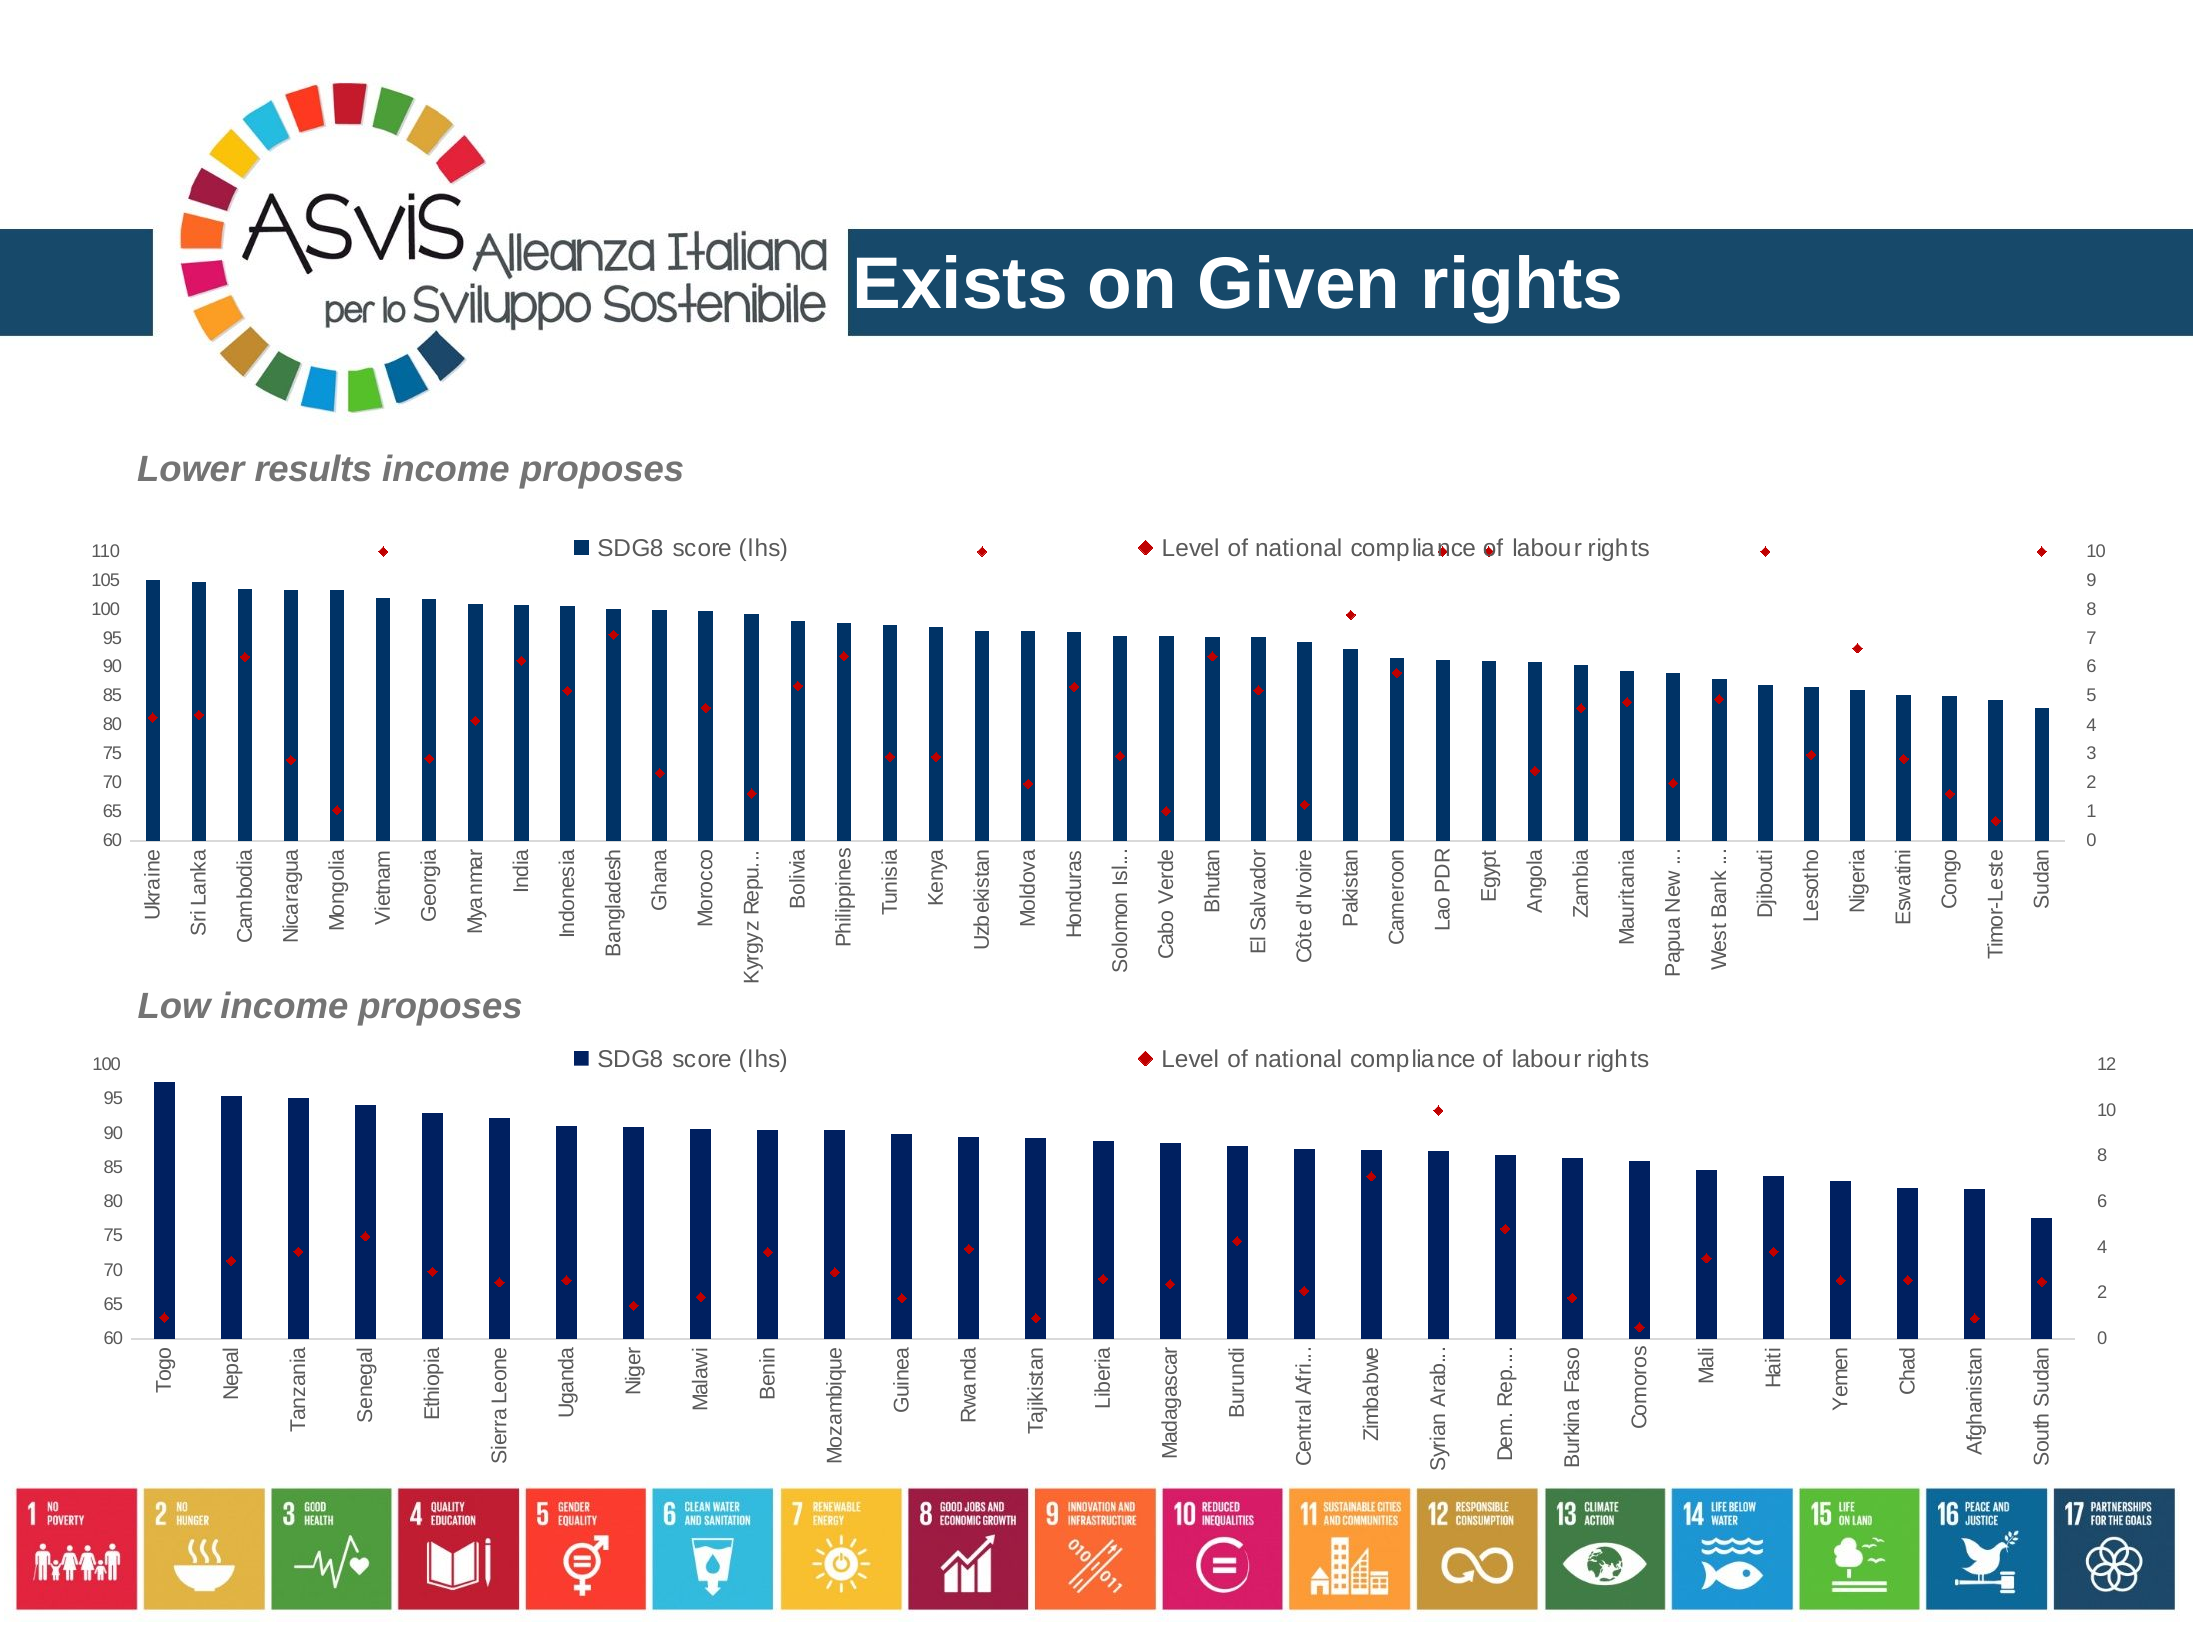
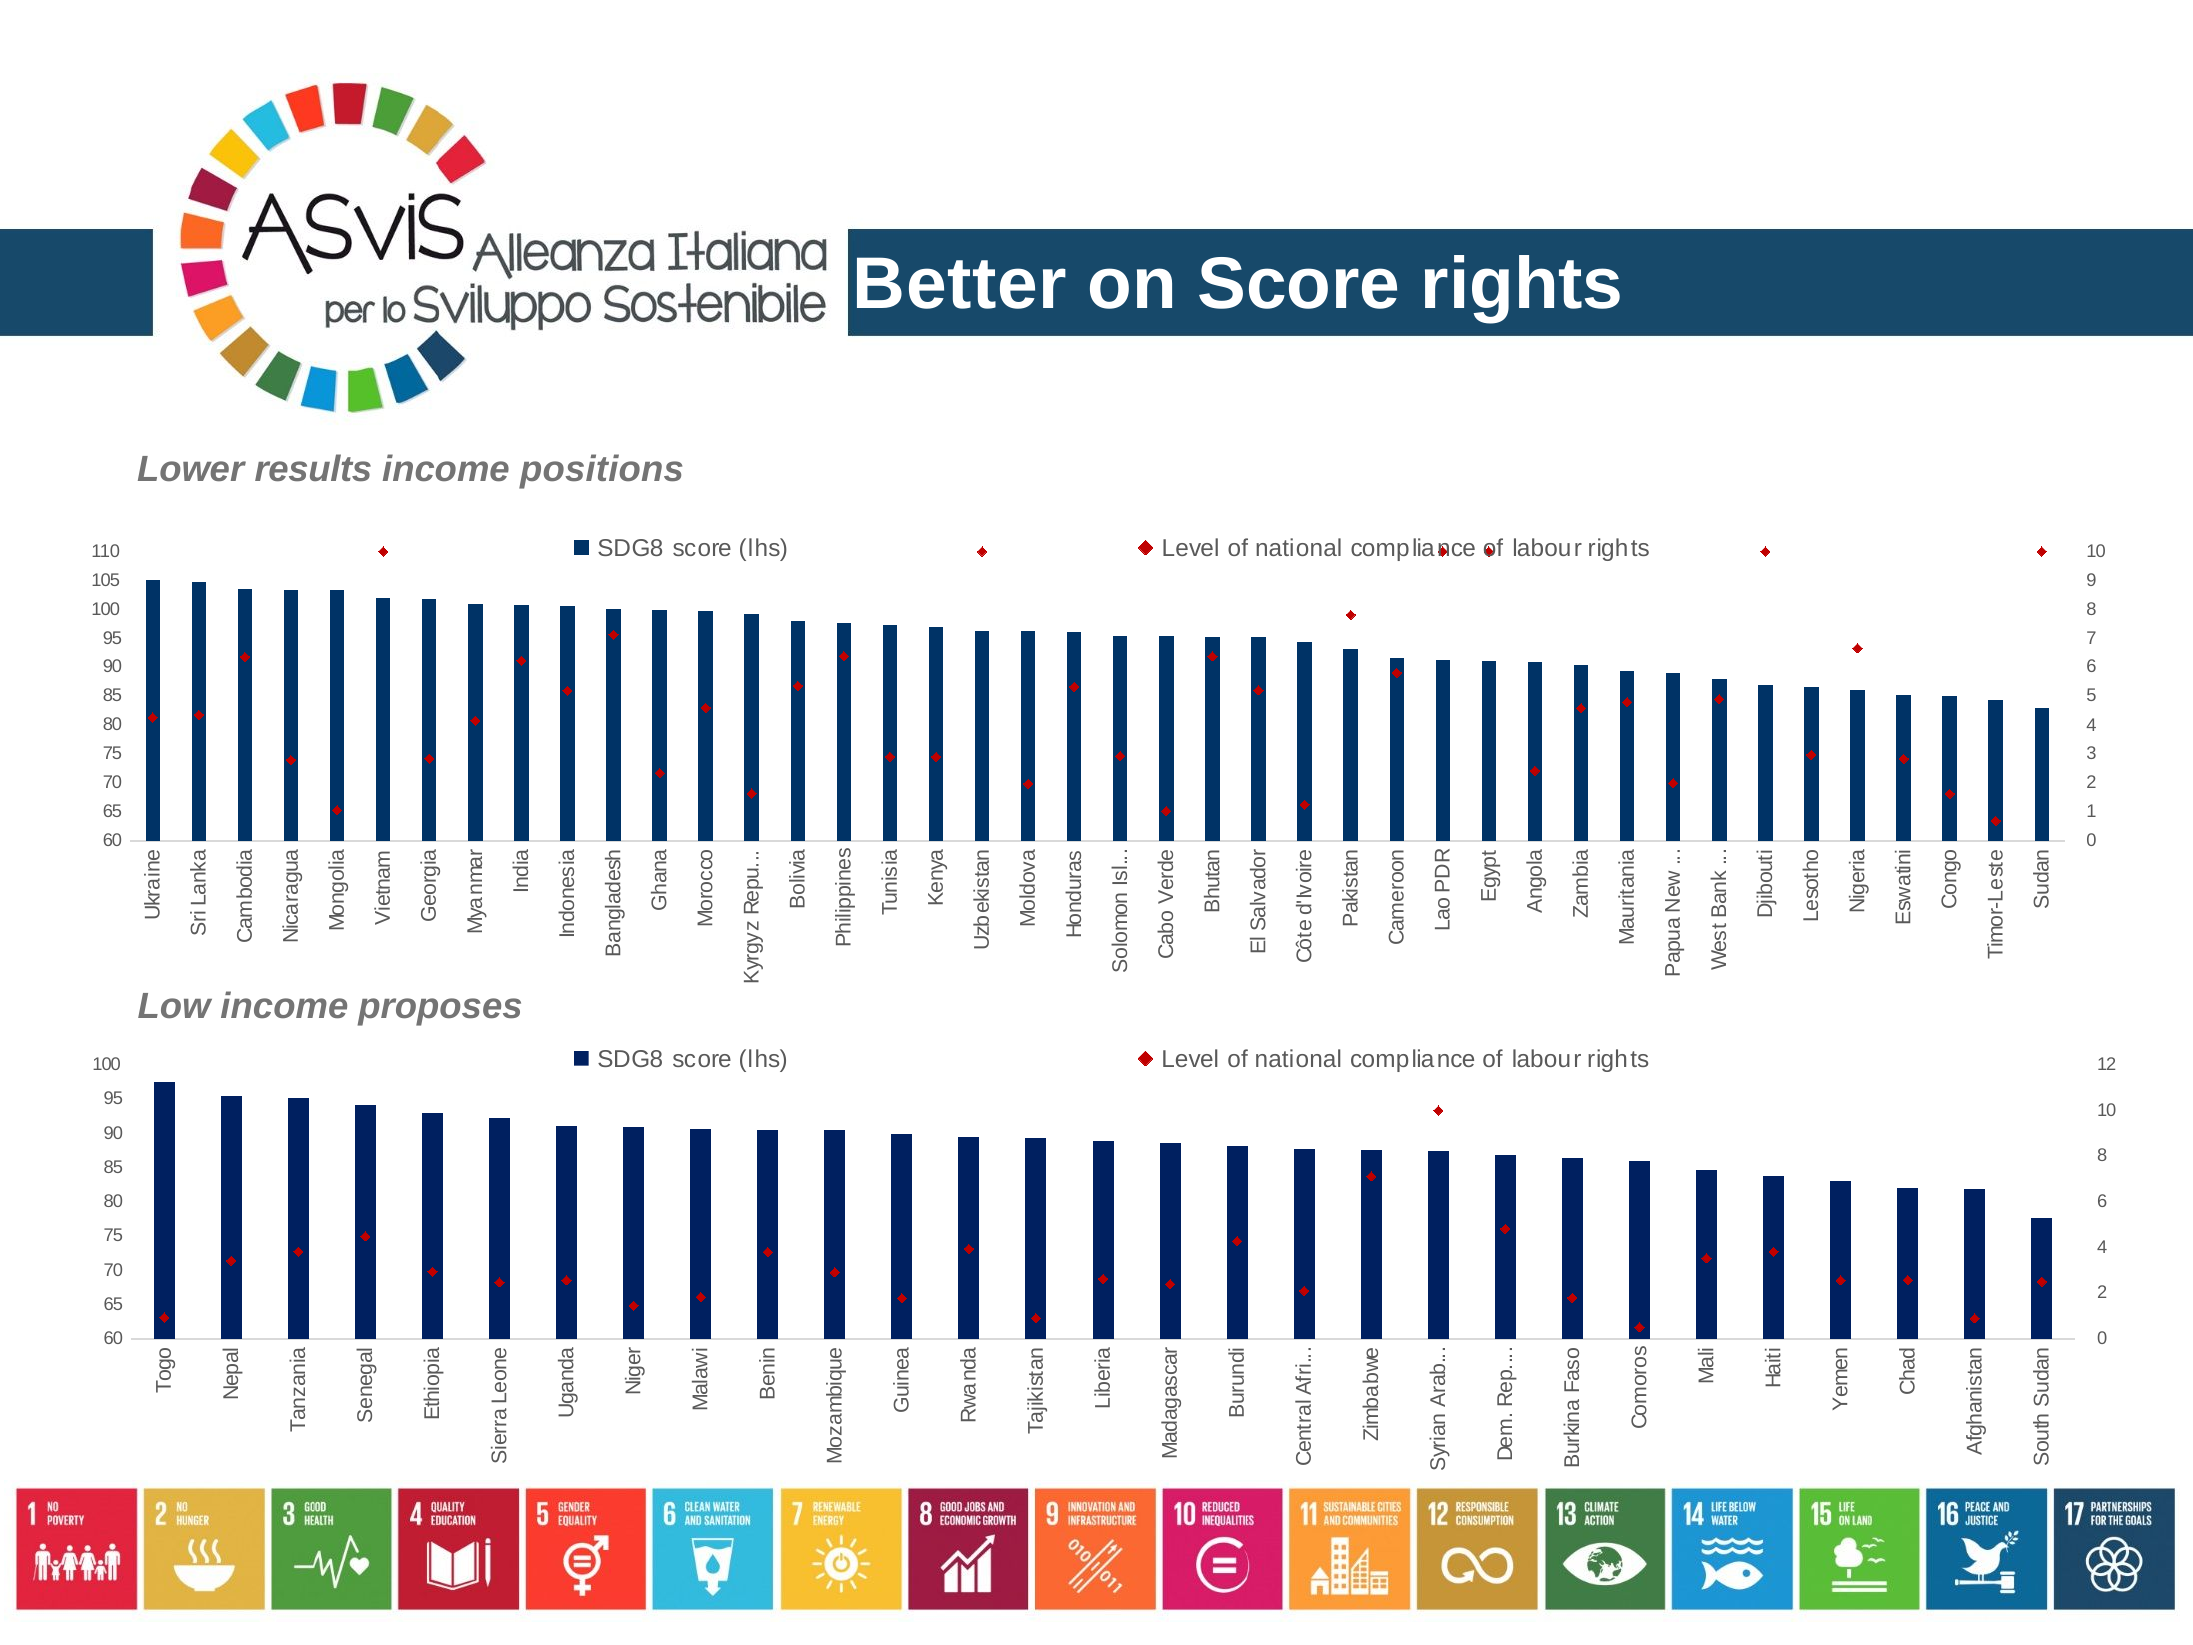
Exists: Exists -> Better (960, 284)
on Given: Given -> Score (1299, 284)
proposes: proposes -> positions (602, 469)
